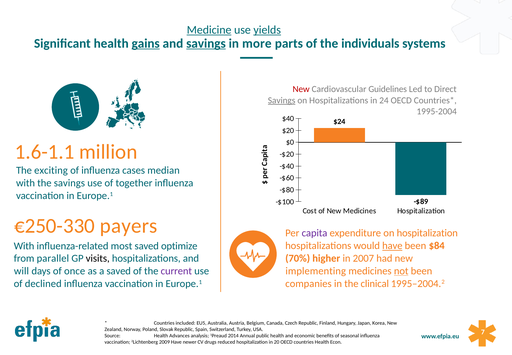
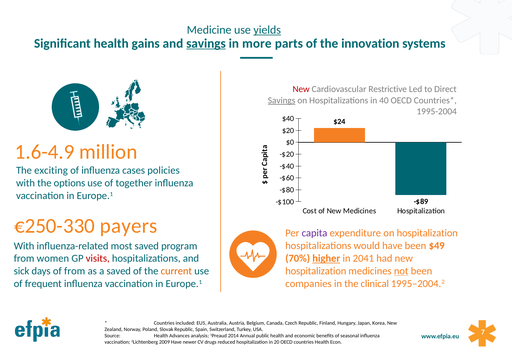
Medicine underline: present -> none (209, 30)
gains underline: present -> none (146, 43)
individuals: individuals -> innovation (370, 43)
Guidelines: Guidelines -> Restrictive (388, 89)
24: 24 -> 40 (384, 100)
1.6-1.1: 1.6-1.1 -> 1.6-4.9 (45, 152)
median: median -> policies (164, 170)
the savings: savings -> options (69, 183)
have underline: present -> none (392, 245)
$84: $84 -> $49 (437, 245)
optimize: optimize -> program (179, 246)
higher underline: none -> present (326, 258)
2007: 2007 -> 2041 (363, 258)
parallel: parallel -> women (53, 258)
visits colour: black -> red (98, 258)
implementing: implementing -> hospitalization (316, 271)
will: will -> sick (22, 271)
of once: once -> from (75, 271)
current colour: purple -> orange (176, 271)
declined: declined -> frequent (43, 283)
